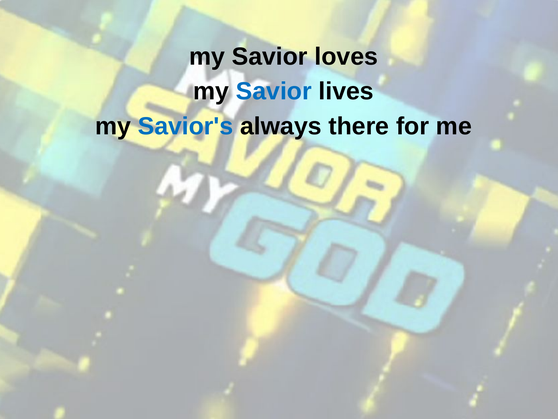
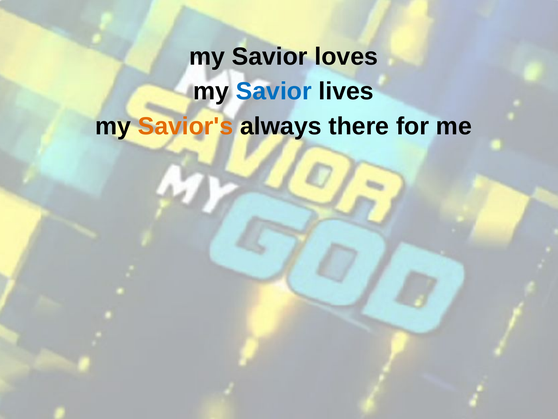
Savior's colour: blue -> orange (186, 126)
